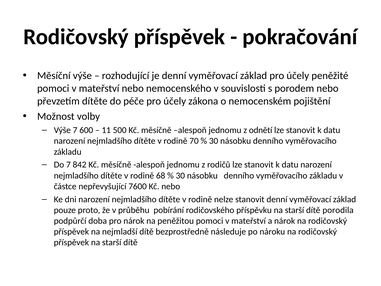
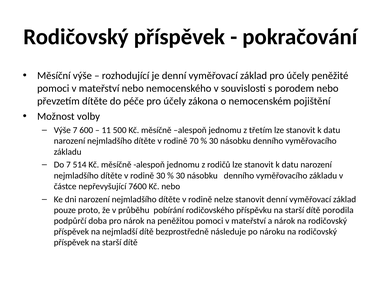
odnětí: odnětí -> třetím (261, 130)
842: 842 -> 514 (80, 165)
rodině 68: 68 -> 30 (161, 175)
